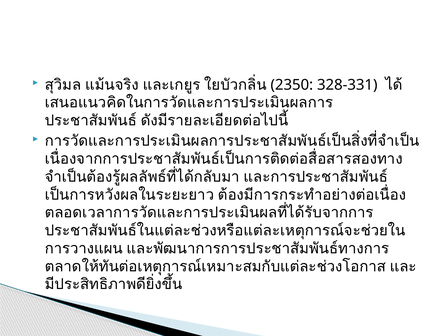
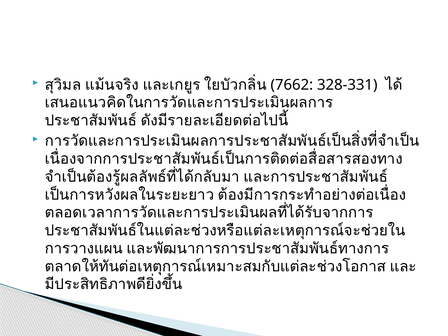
2350: 2350 -> 7662 (292, 85)
